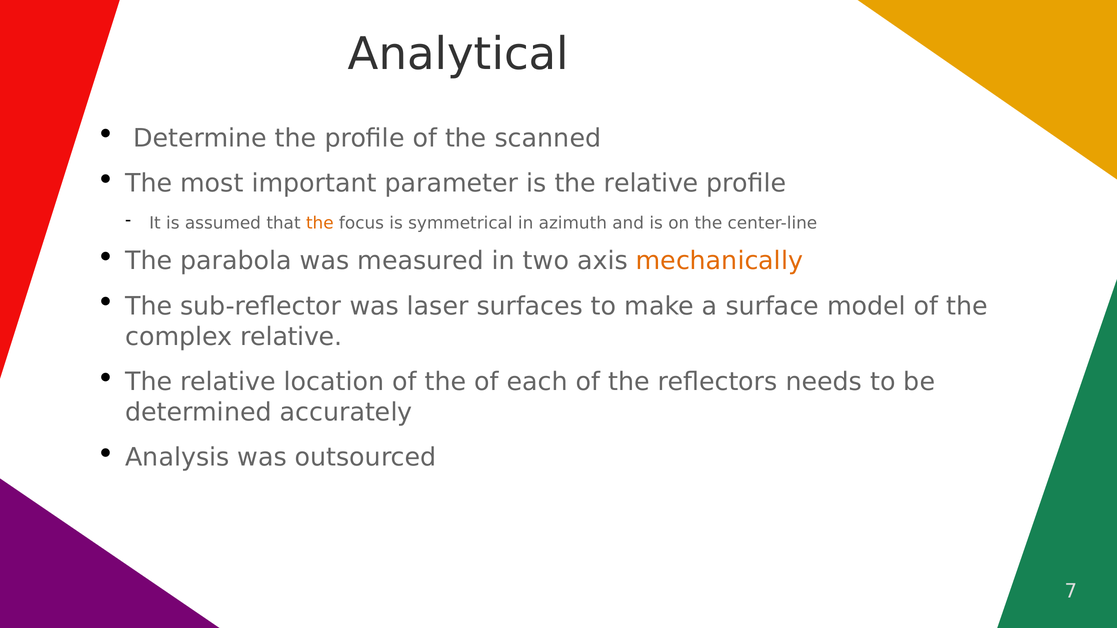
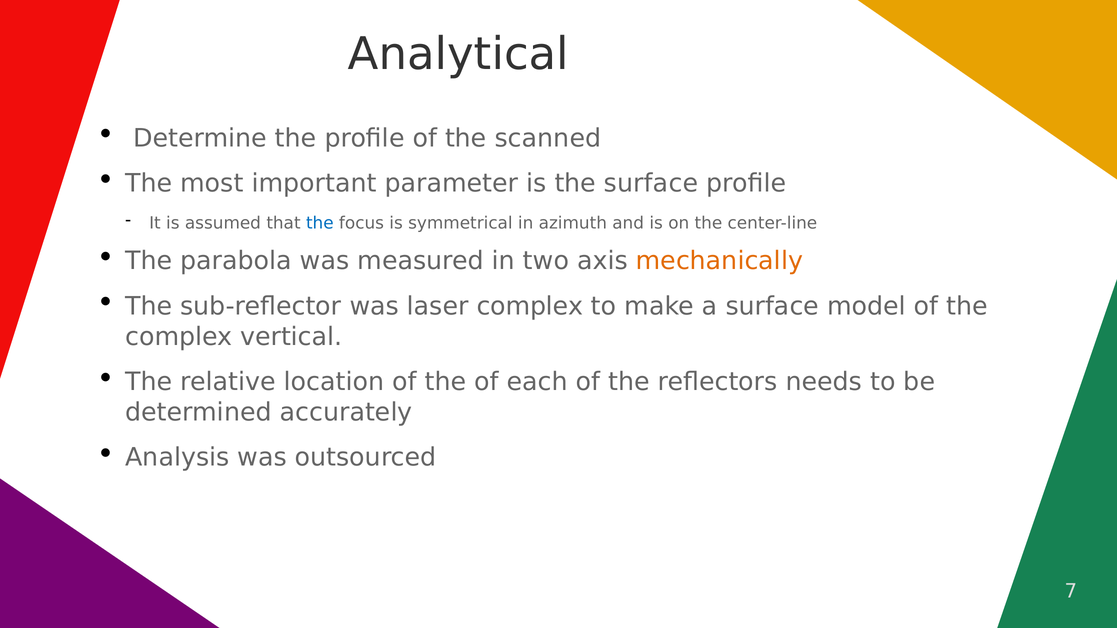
is the relative: relative -> surface (651, 184)
the colour: orange -> blue (320, 223)
laser surfaces: surfaces -> complex (530, 306)
complex relative: relative -> vertical (291, 337)
